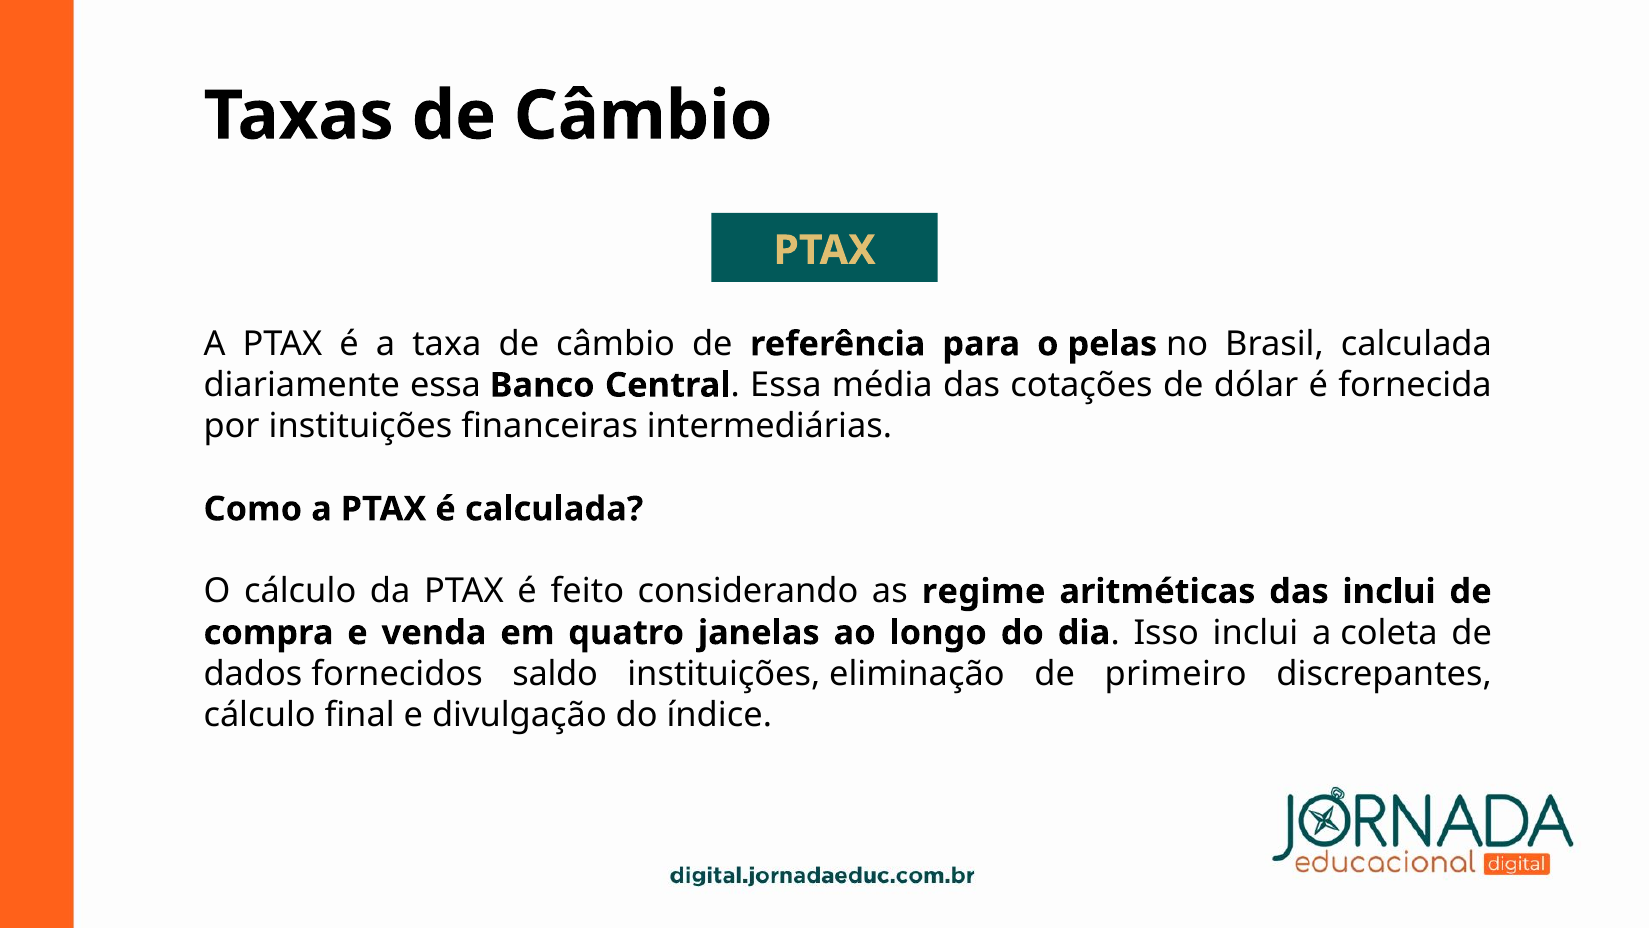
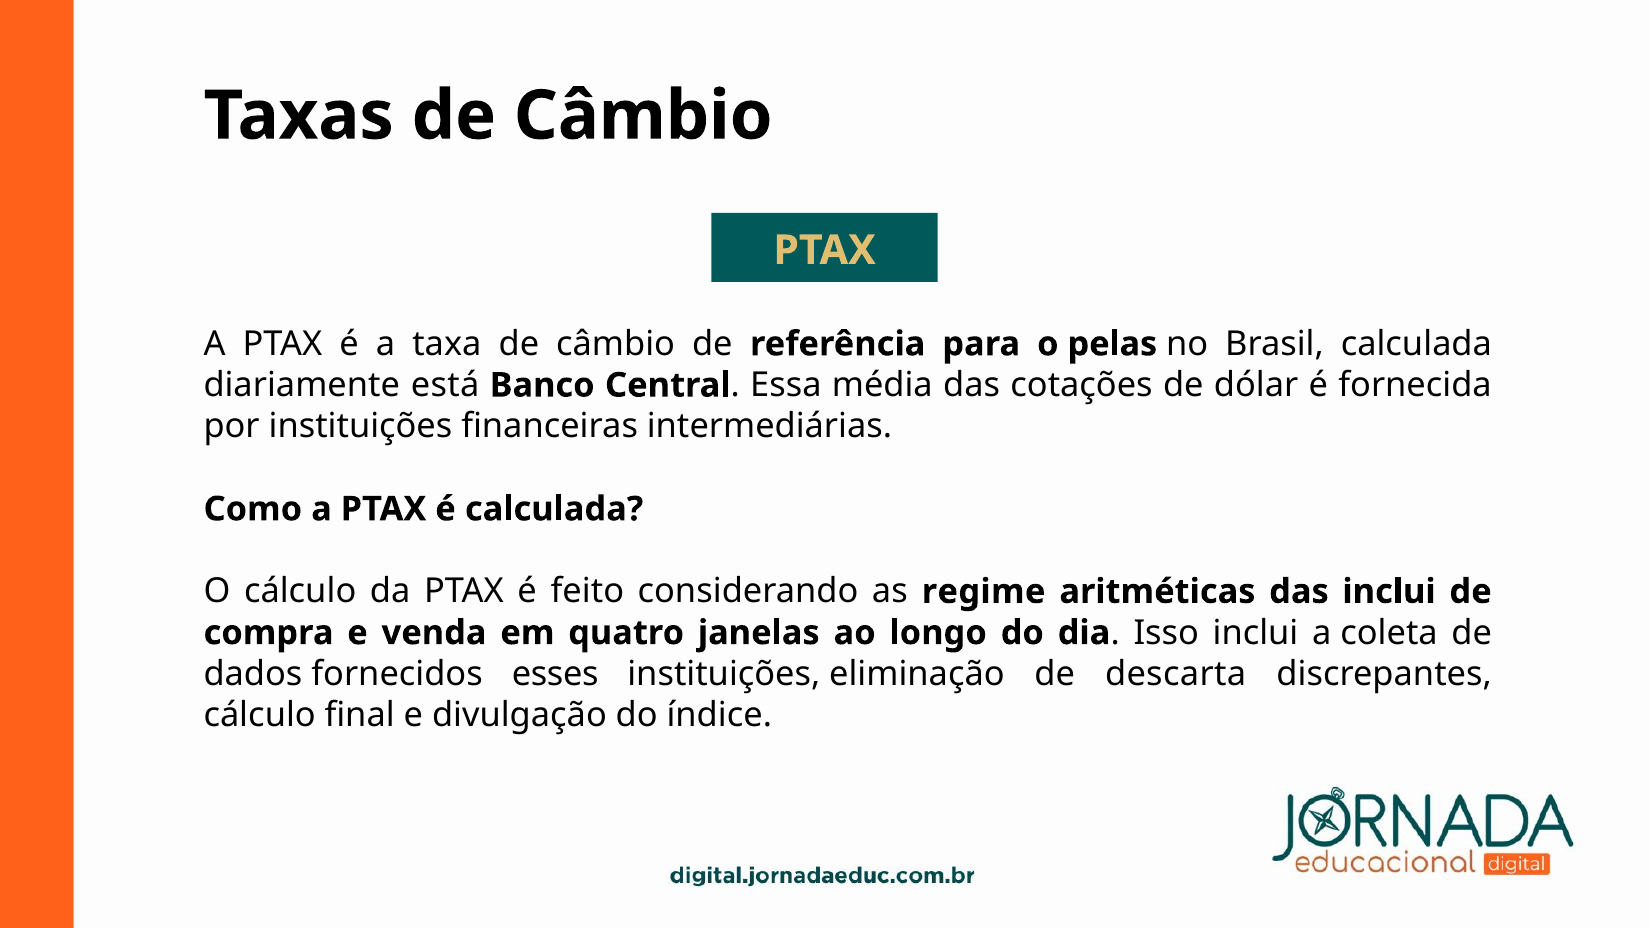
diariamente essa: essa -> está (445, 385)
saldo: saldo -> esses (555, 674)
primeiro: primeiro -> descarta (1176, 674)
